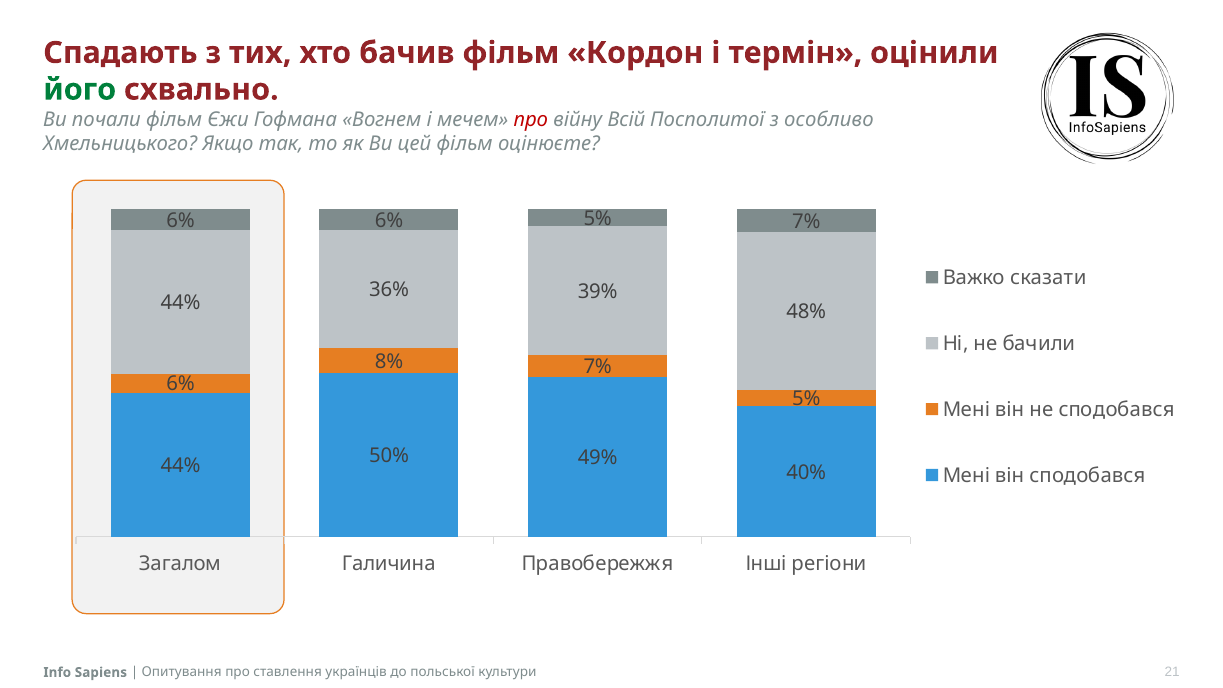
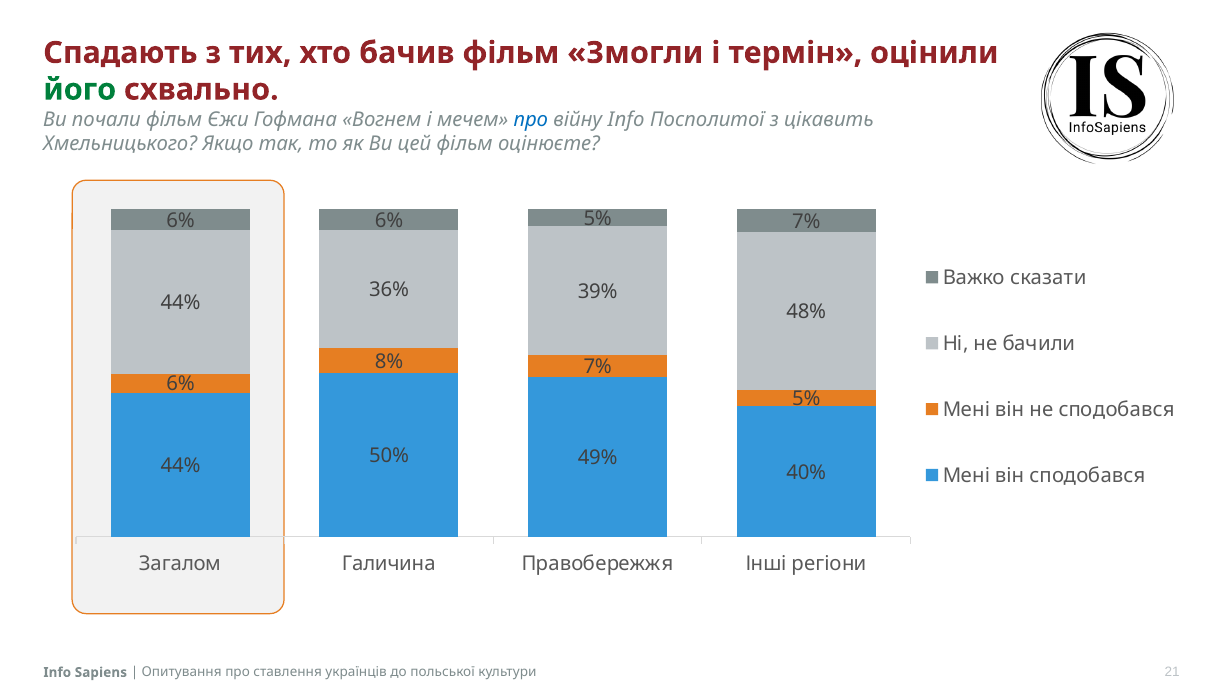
Кордон: Кордон -> Змогли (635, 53)
про colour: red -> blue (531, 119)
війну Всій: Всій -> Info (626, 119)
особливо: особливо -> цікавить (829, 119)
